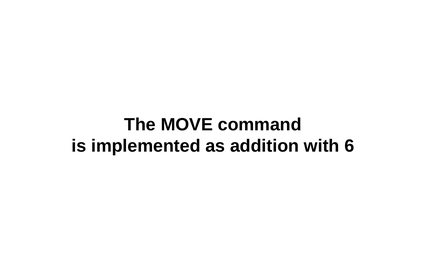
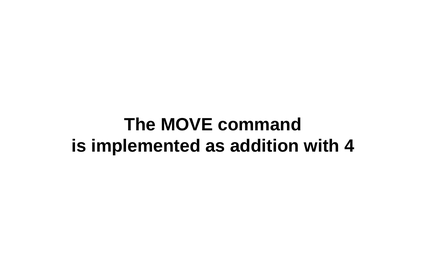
6: 6 -> 4 (349, 146)
